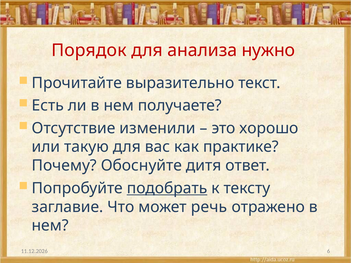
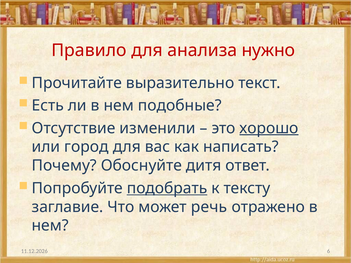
Порядок: Порядок -> Правило (89, 50)
получаете: получаете -> подобные (180, 106)
хорошо underline: none -> present (269, 128)
такую: такую -> город (86, 147)
практике: практике -> написать (241, 147)
